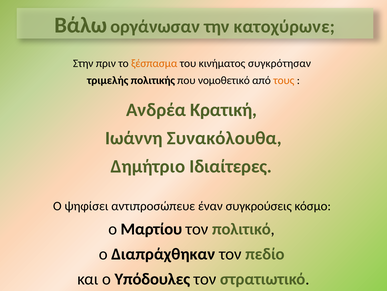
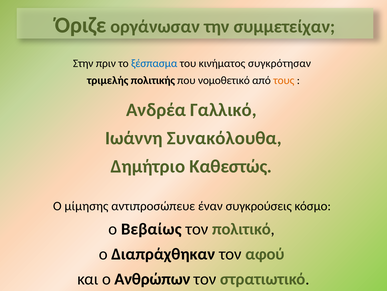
Βάλω: Βάλω -> Όριζε (81, 25)
κατοχύρωνε: κατοχύρωνε -> συμμετείχαν (284, 26)
ξέσπασμα colour: orange -> blue (154, 63)
Κρατική: Κρατική -> Γαλλικό (223, 110)
Ιδιαίτερες: Ιδιαίτερες -> Καθεστώς (231, 166)
ψηφίσει: ψηφίσει -> μίμησης (86, 206)
Μαρτίου: Μαρτίου -> Βεβαίως (151, 229)
πεδίο: πεδίο -> αφού (265, 253)
Υπόδουλες: Υπόδουλες -> Ανθρώπων (152, 278)
